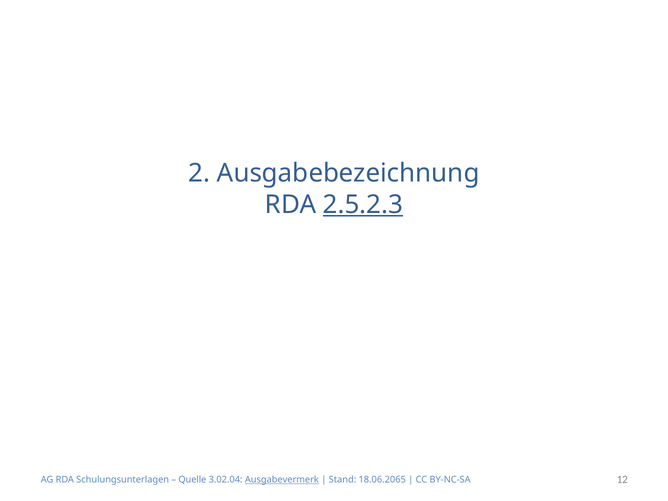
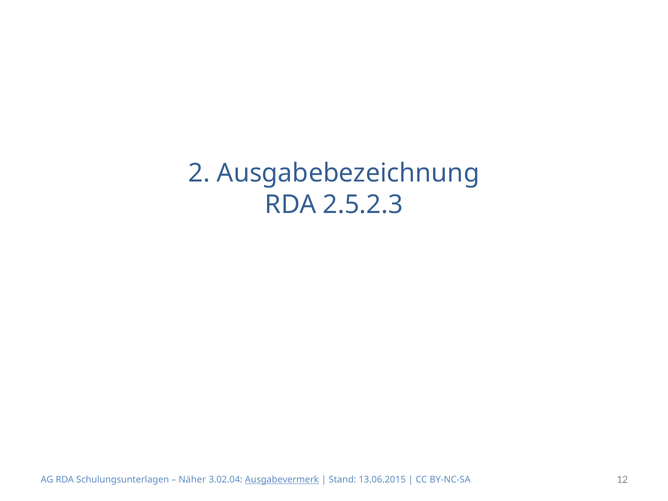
2.5.2.3 underline: present -> none (363, 205)
Quelle: Quelle -> Näher (192, 480)
18.06.2065: 18.06.2065 -> 13.06.2015 (382, 480)
